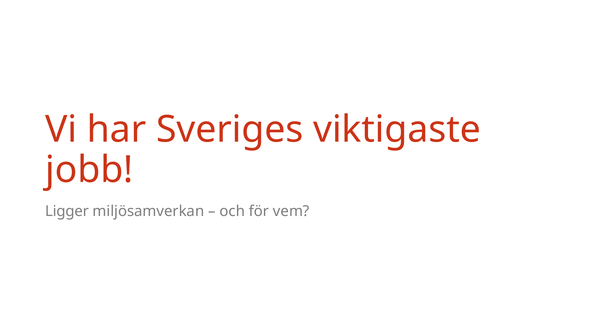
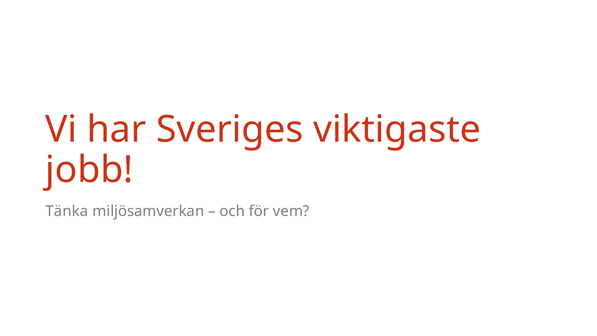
Ligger: Ligger -> Tänka (67, 211)
